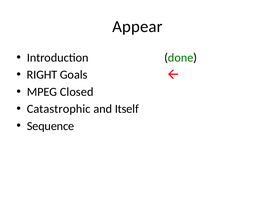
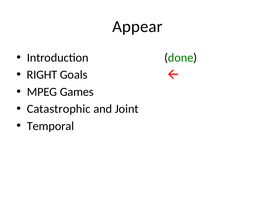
Closed: Closed -> Games (77, 92)
Itself: Itself -> Joint (127, 109)
Sequence: Sequence -> Temporal (50, 126)
